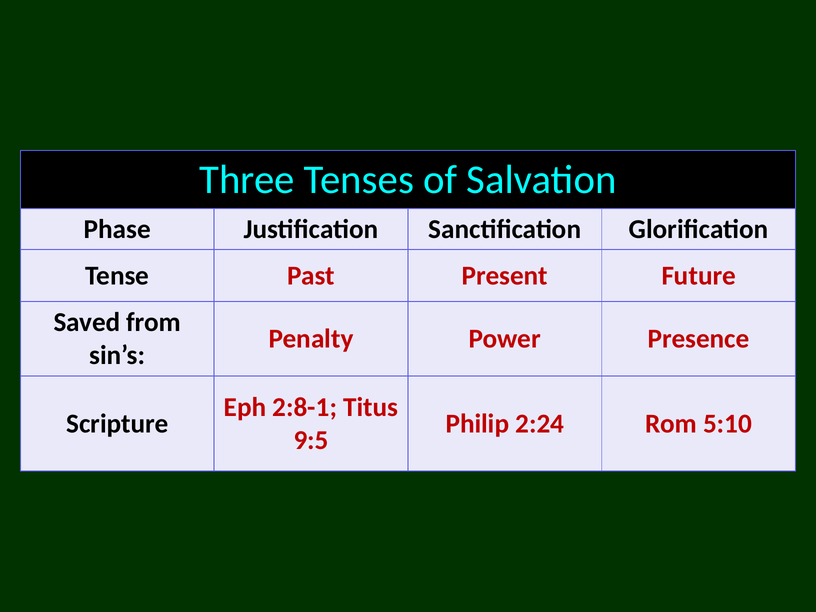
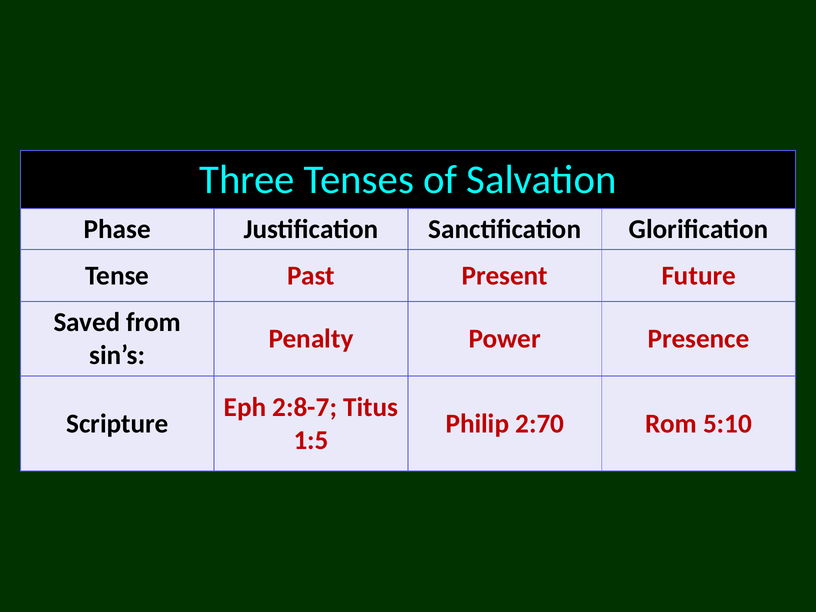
2:8-1: 2:8-1 -> 2:8-7 (305, 407)
2:24: 2:24 -> 2:70 (540, 424)
9:5: 9:5 -> 1:5 (311, 440)
